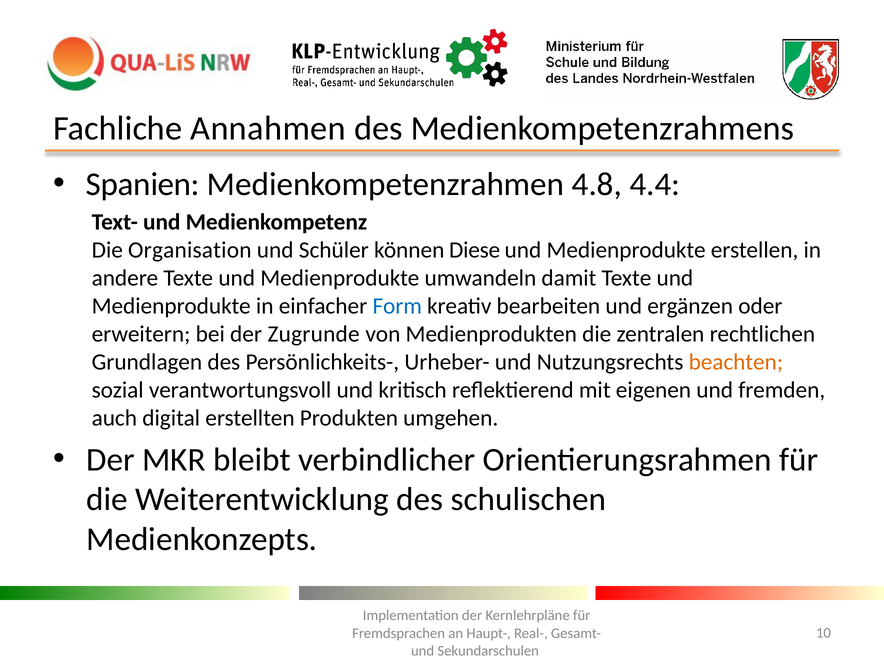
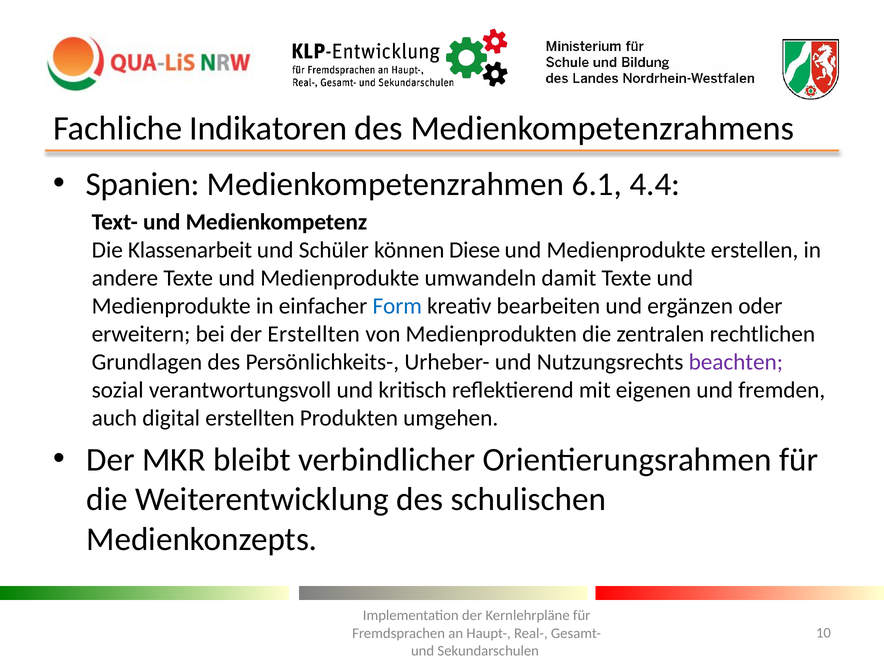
Annahmen: Annahmen -> Indikatoren (268, 128)
4.8: 4.8 -> 6.1 (597, 184)
Organisation: Organisation -> Klassenarbeit (190, 250)
der Zugrunde: Zugrunde -> Erstellten (314, 334)
beachten colour: orange -> purple (736, 362)
